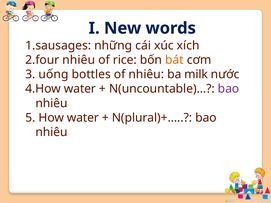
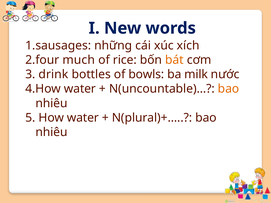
nhiêu: nhiêu -> much (79, 60)
uống: uống -> drink (53, 74)
of nhiêu: nhiêu -> bowls (146, 74)
bao colour: purple -> orange (229, 89)
